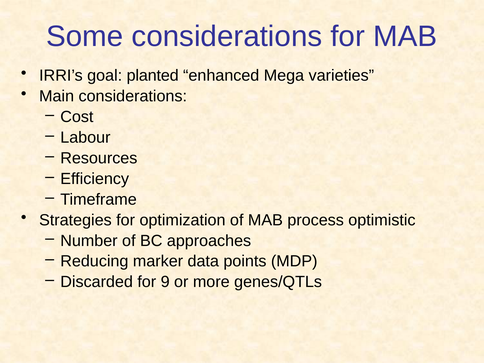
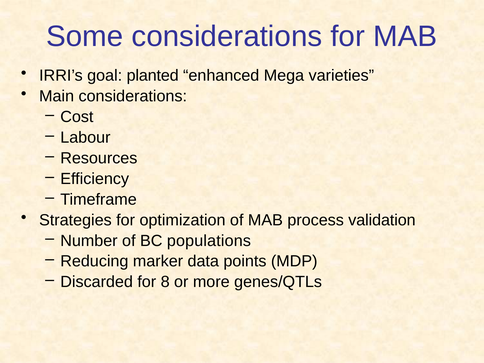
optimistic: optimistic -> validation (382, 220)
approaches: approaches -> populations (209, 241)
9: 9 -> 8 (165, 282)
